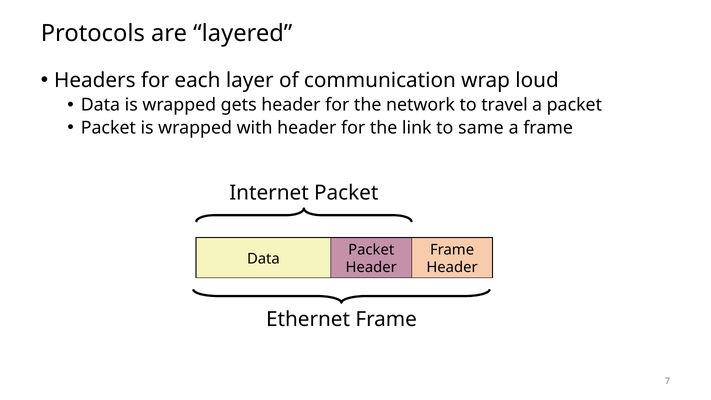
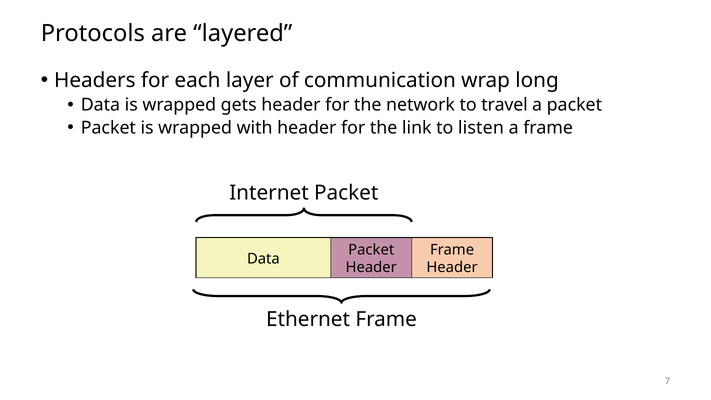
loud: loud -> long (537, 80)
same: same -> listen (481, 128)
